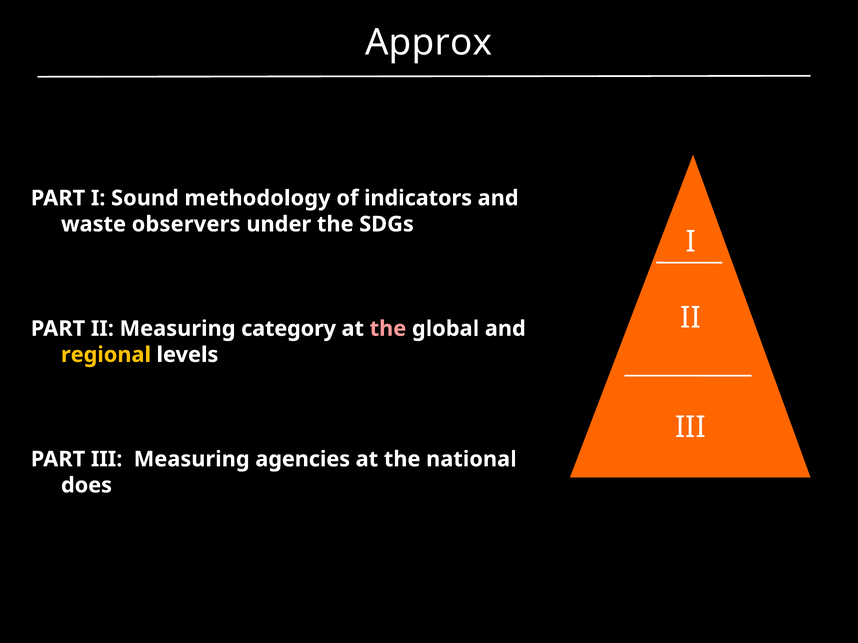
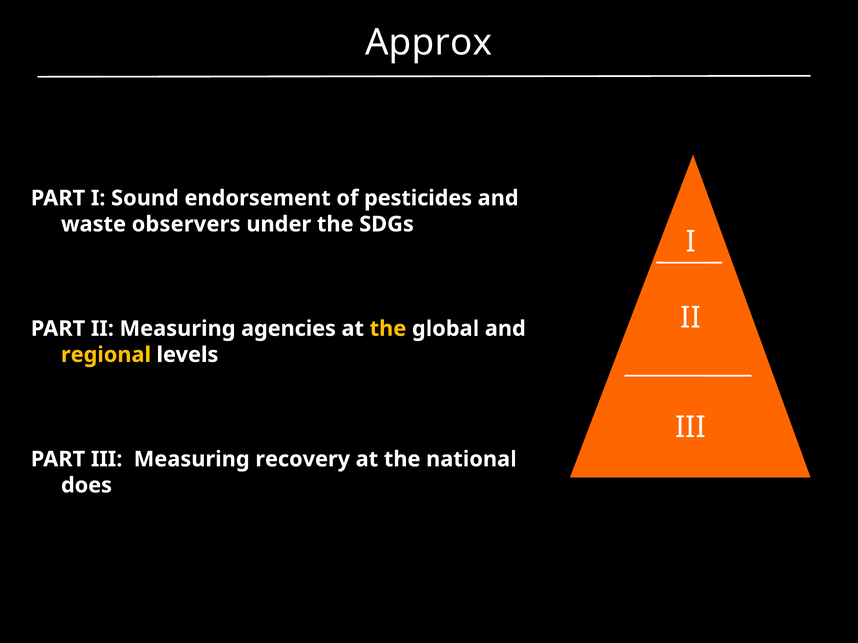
methodology: methodology -> endorsement (258, 198)
indicators: indicators -> pesticides (418, 198)
category: category -> agencies (289, 329)
the colour: pink -> yellow (388, 329)
agencies: agencies -> recovery (303, 460)
